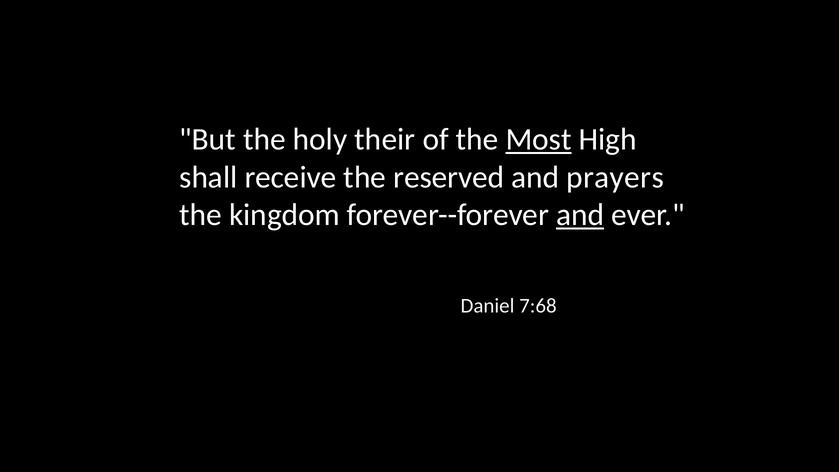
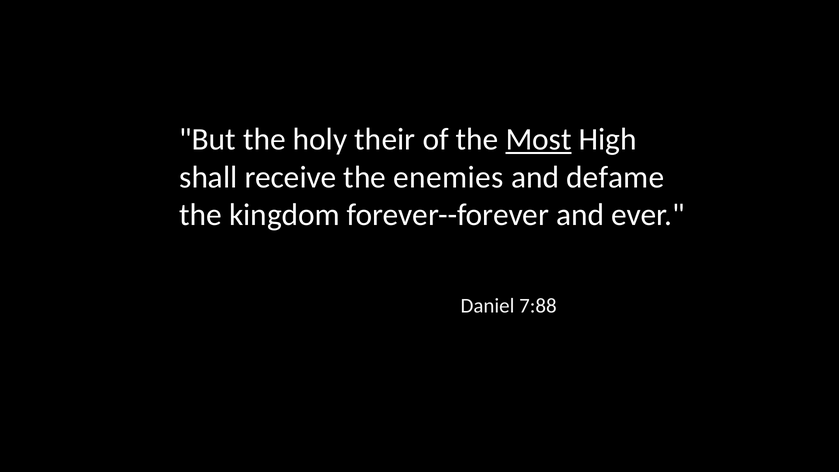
reserved: reserved -> enemies (448, 177)
prayers: prayers -> defame (615, 177)
and underline: present -> none (580, 215)
7:68: 7:68 -> 7:88 (538, 306)
